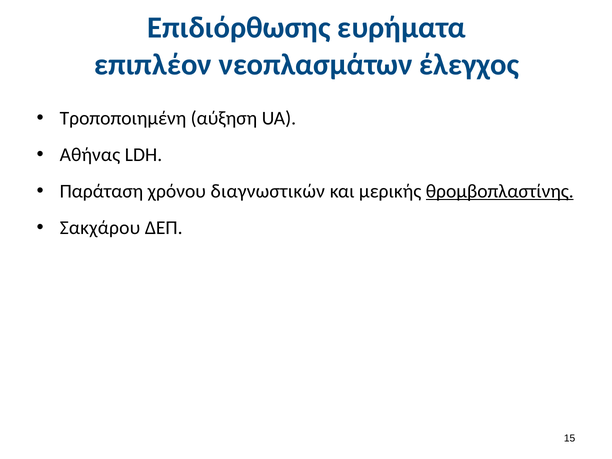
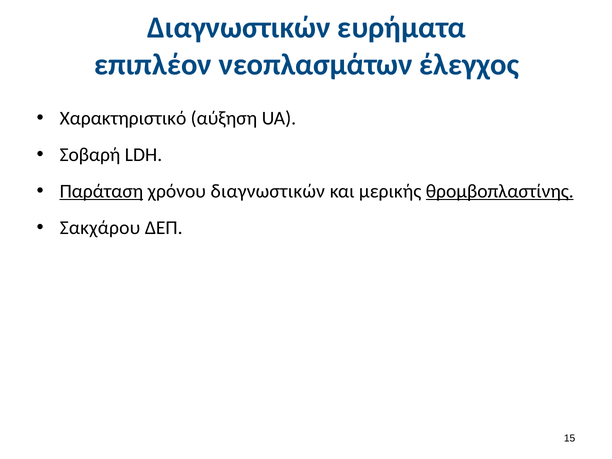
Επιδιόρθωσης: Επιδιόρθωσης -> Διαγνωστικών (239, 28)
Τροποποιημένη: Τροποποιημένη -> Χαρακτηριστικό (123, 118)
Αθήνας: Αθήνας -> Σοβαρή (90, 155)
Παράταση underline: none -> present (101, 191)
